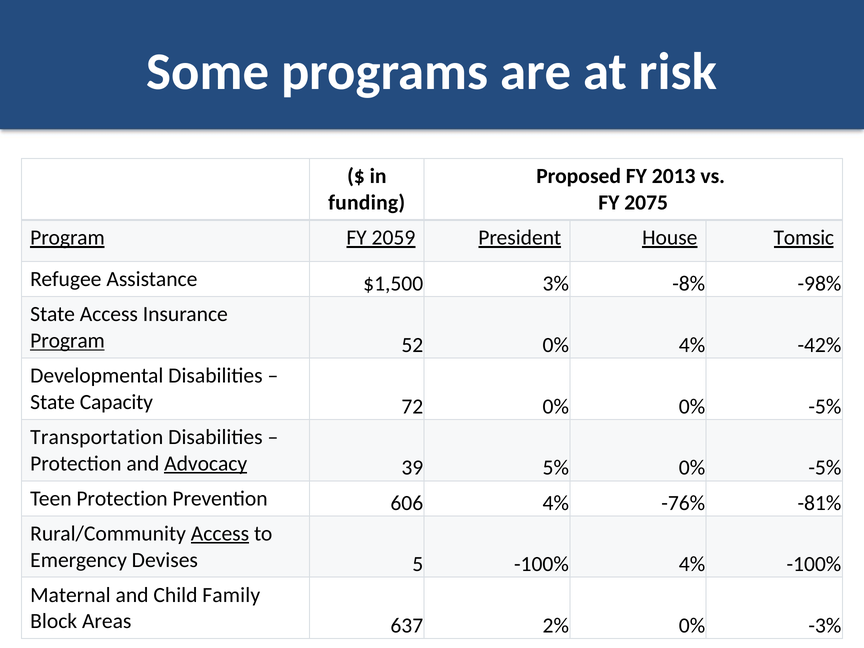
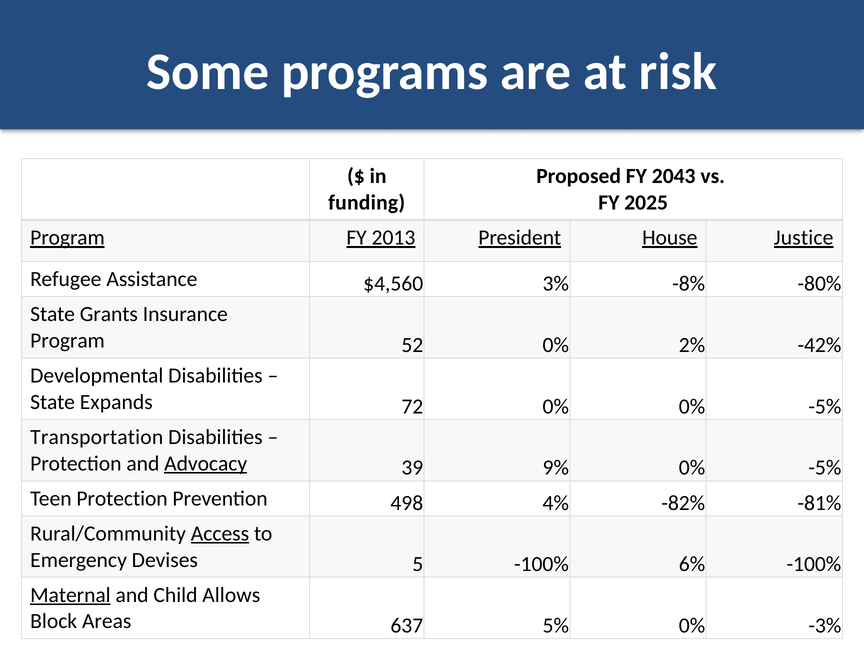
2013: 2013 -> 2043 (674, 176)
2075: 2075 -> 2025 (646, 203)
2059: 2059 -> 2013 (393, 238)
Tomsic: Tomsic -> Justice (804, 238)
$1,500: $1,500 -> $4,560 (393, 284)
-98%: -98% -> -80% (819, 284)
State Access: Access -> Grants (109, 314)
Program underline: present -> none (68, 341)
0% 4%: 4% -> 2% (692, 345)
Capacity: Capacity -> Expands (116, 402)
5%: 5% -> 9% (556, 468)
606: 606 -> 498 (407, 503)
-76%: -76% -> -82% (683, 503)
-100% 4%: 4% -> 6% (692, 564)
Maternal underline: none -> present (70, 595)
Family: Family -> Allows (231, 595)
2%: 2% -> 5% (556, 626)
